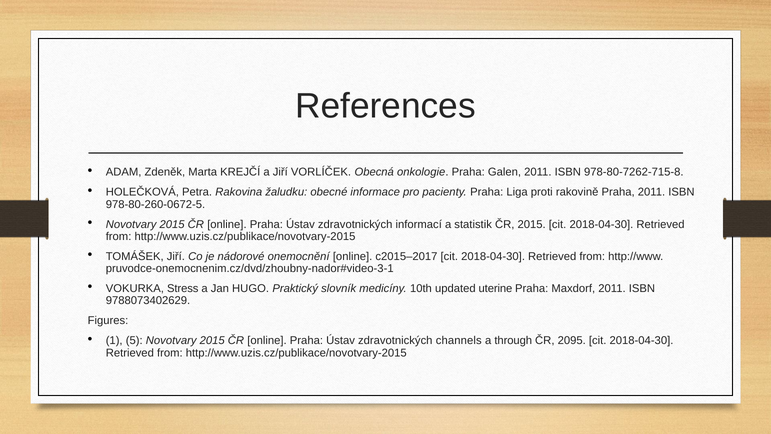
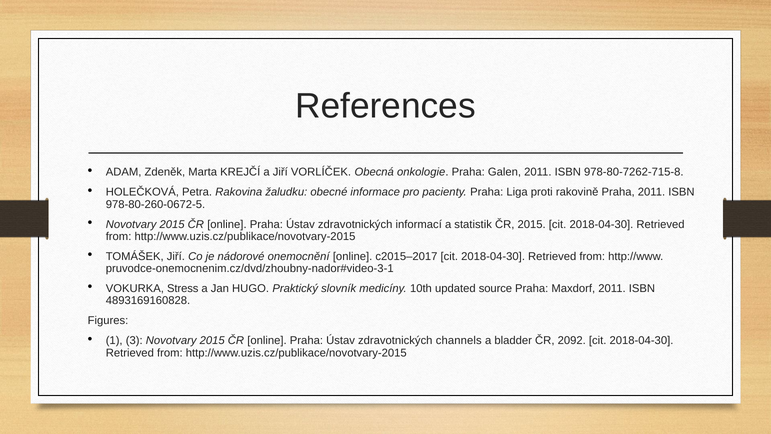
uterine: uterine -> source (495, 288)
9788073402629: 9788073402629 -> 4893169160828 (148, 301)
5: 5 -> 3 (134, 340)
through: through -> bladder (513, 340)
2095: 2095 -> 2092 (572, 340)
